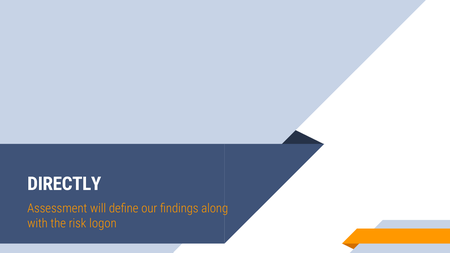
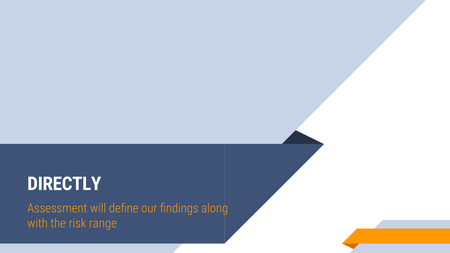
logon: logon -> range (103, 224)
